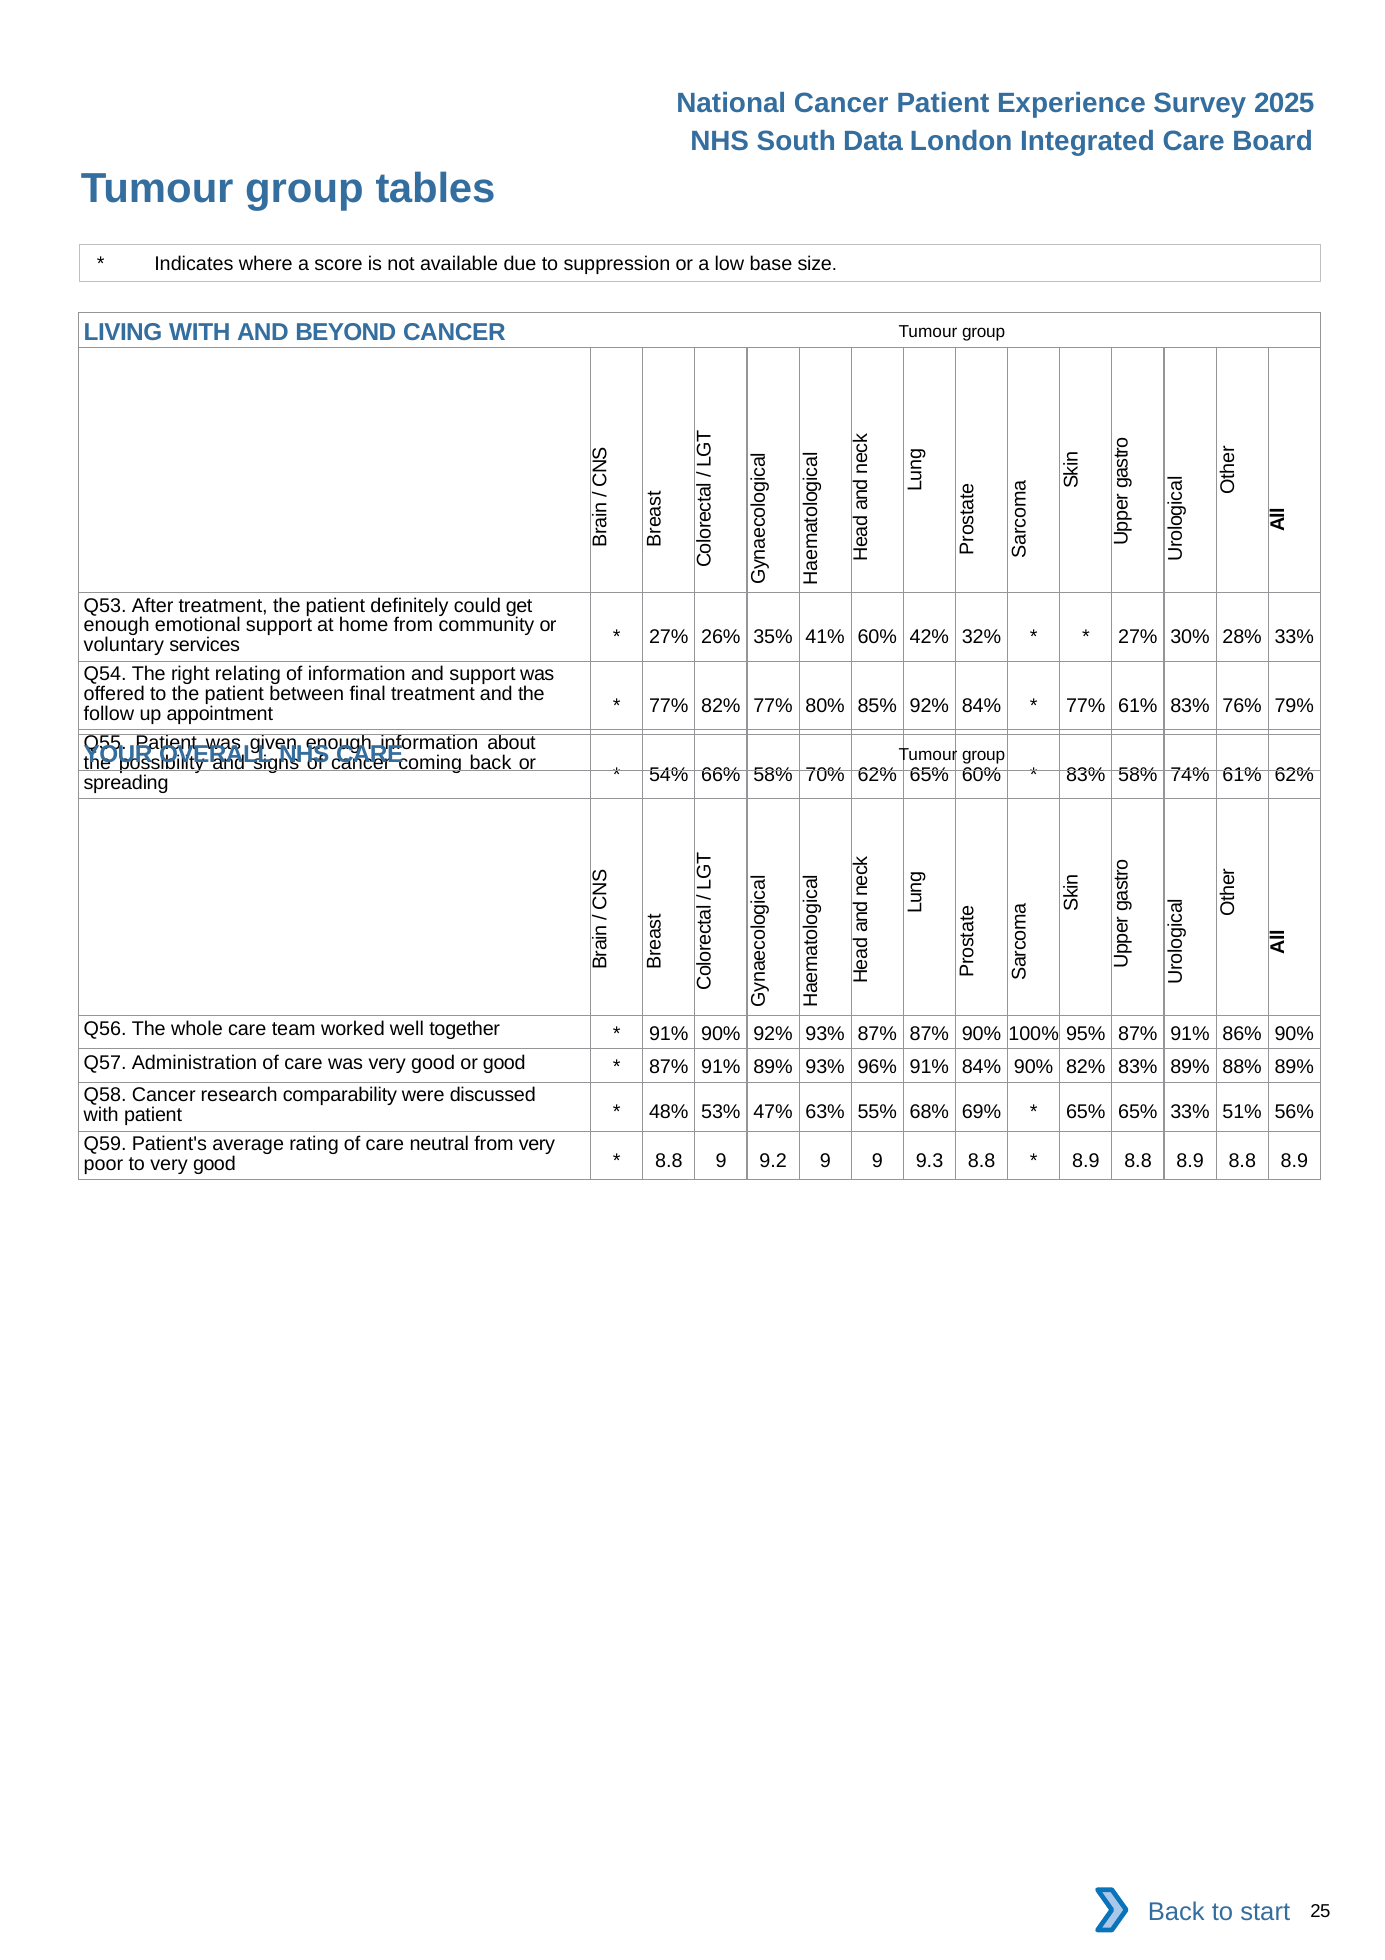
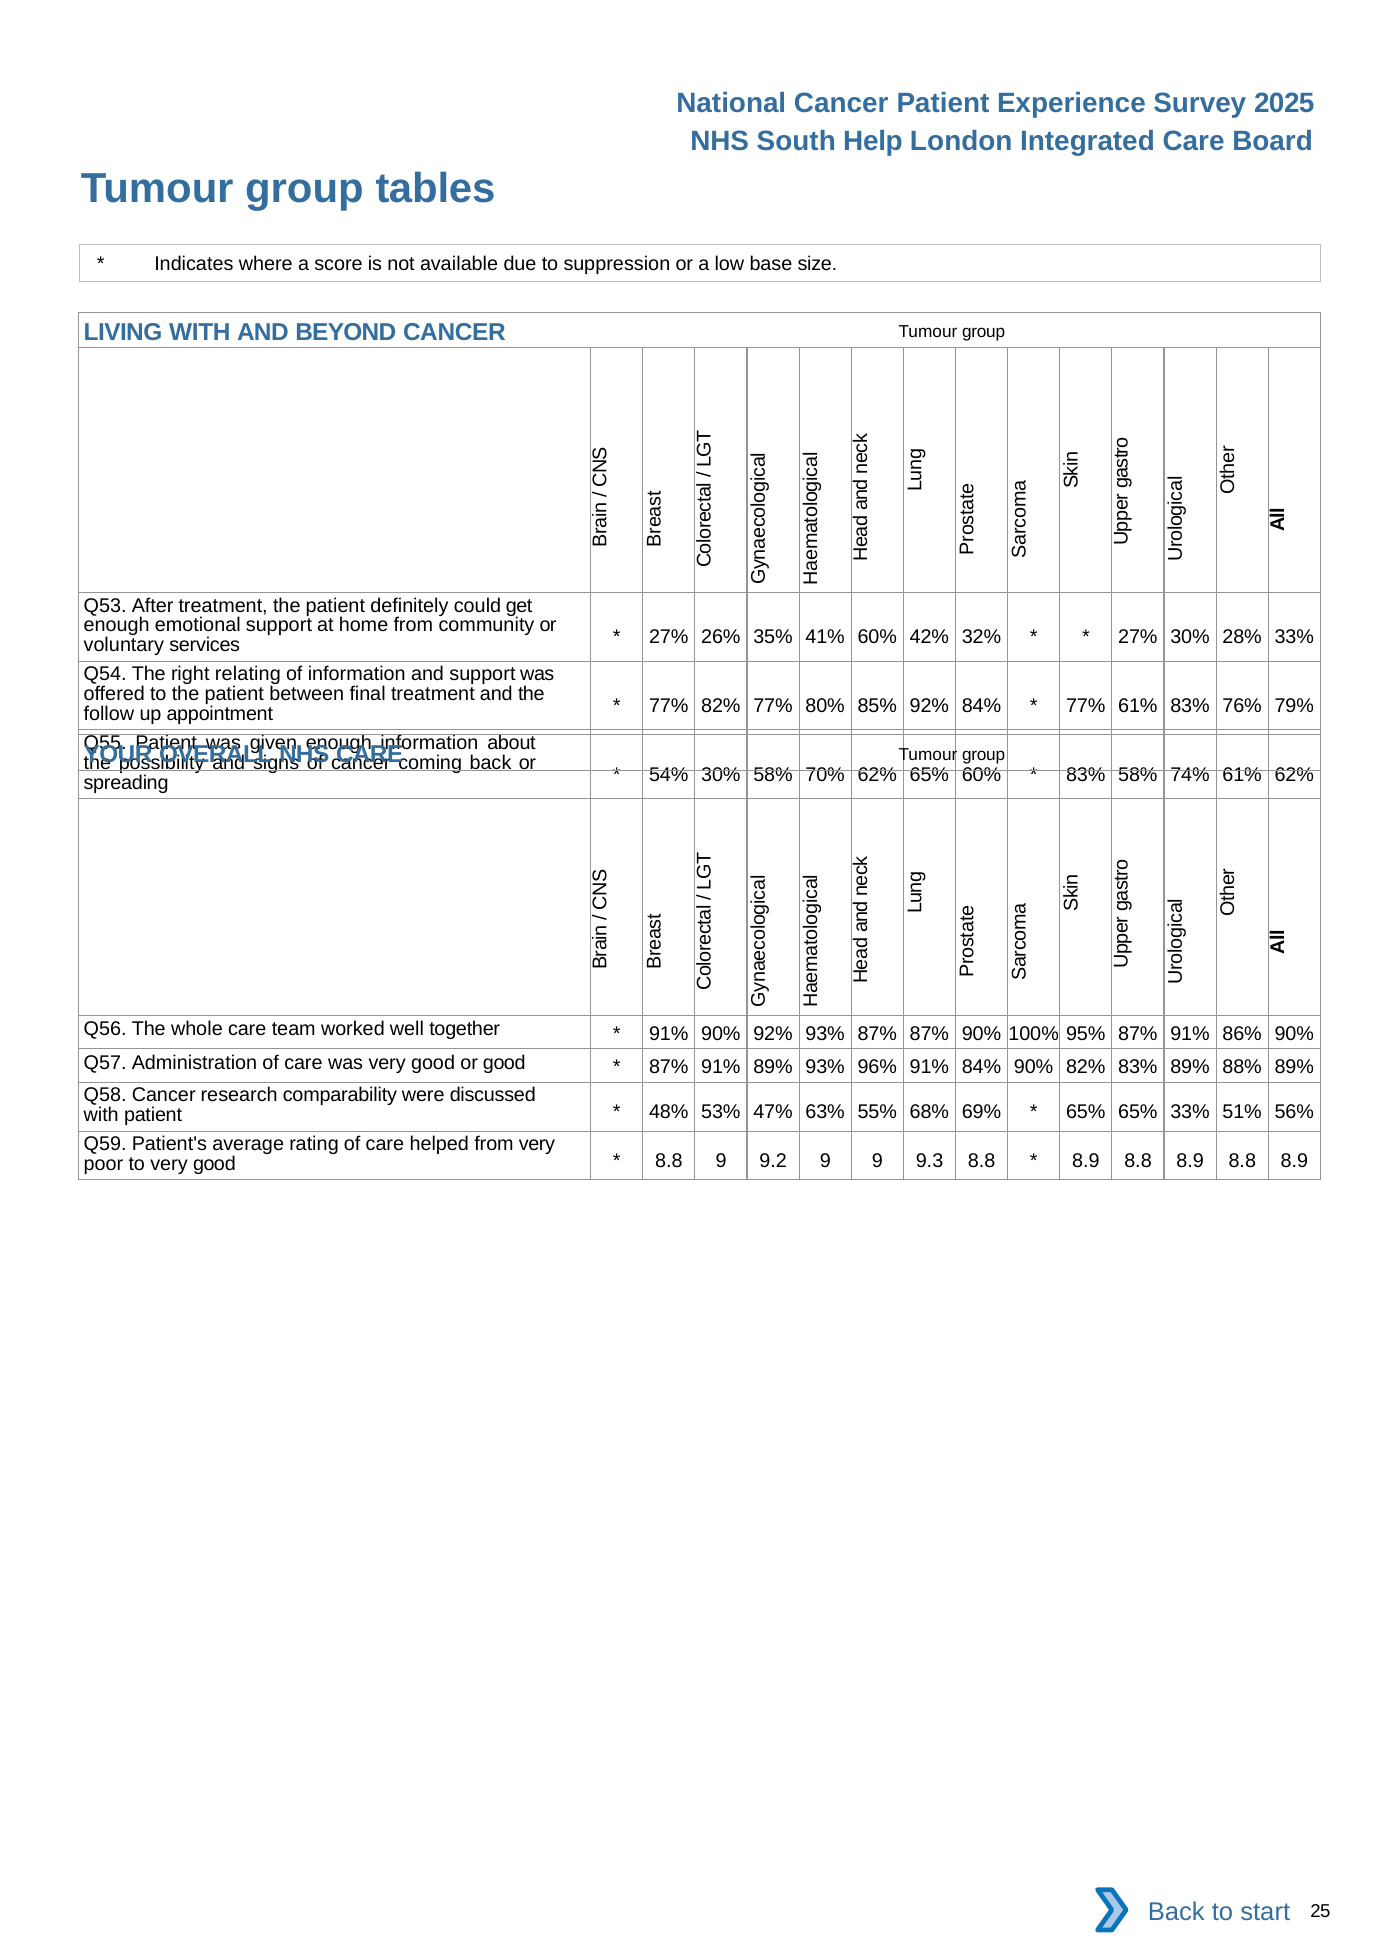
Data: Data -> Help (873, 141)
54% 66%: 66% -> 30% (721, 775)
neutral: neutral -> helped (439, 1144)
